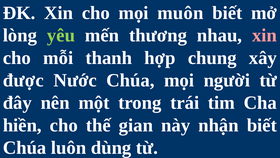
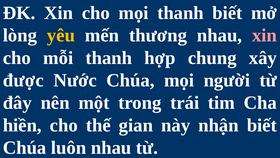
mọi muôn: muôn -> thanh (180, 13)
yêu colour: light green -> yellow (61, 35)
luôn dùng: dùng -> nhau (111, 147)
